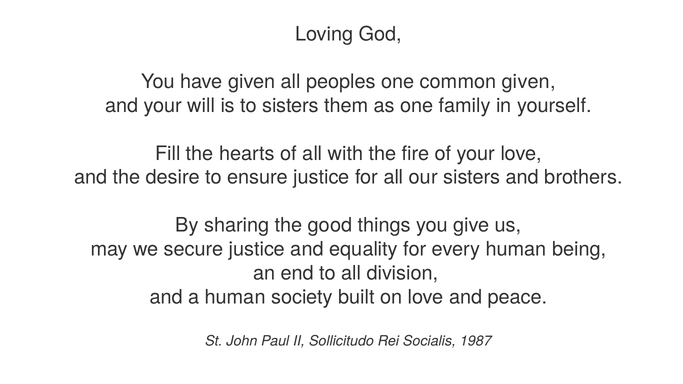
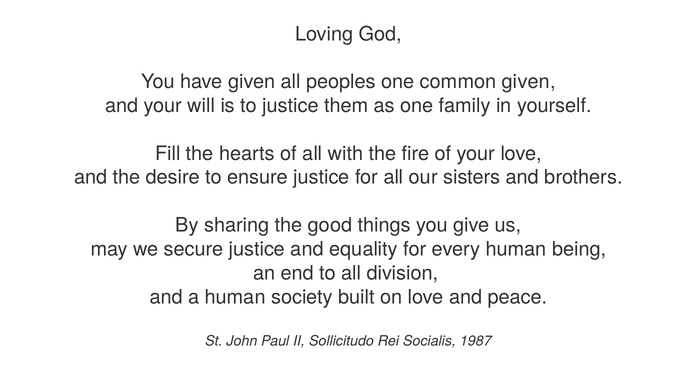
to sisters: sisters -> justice (290, 106)
